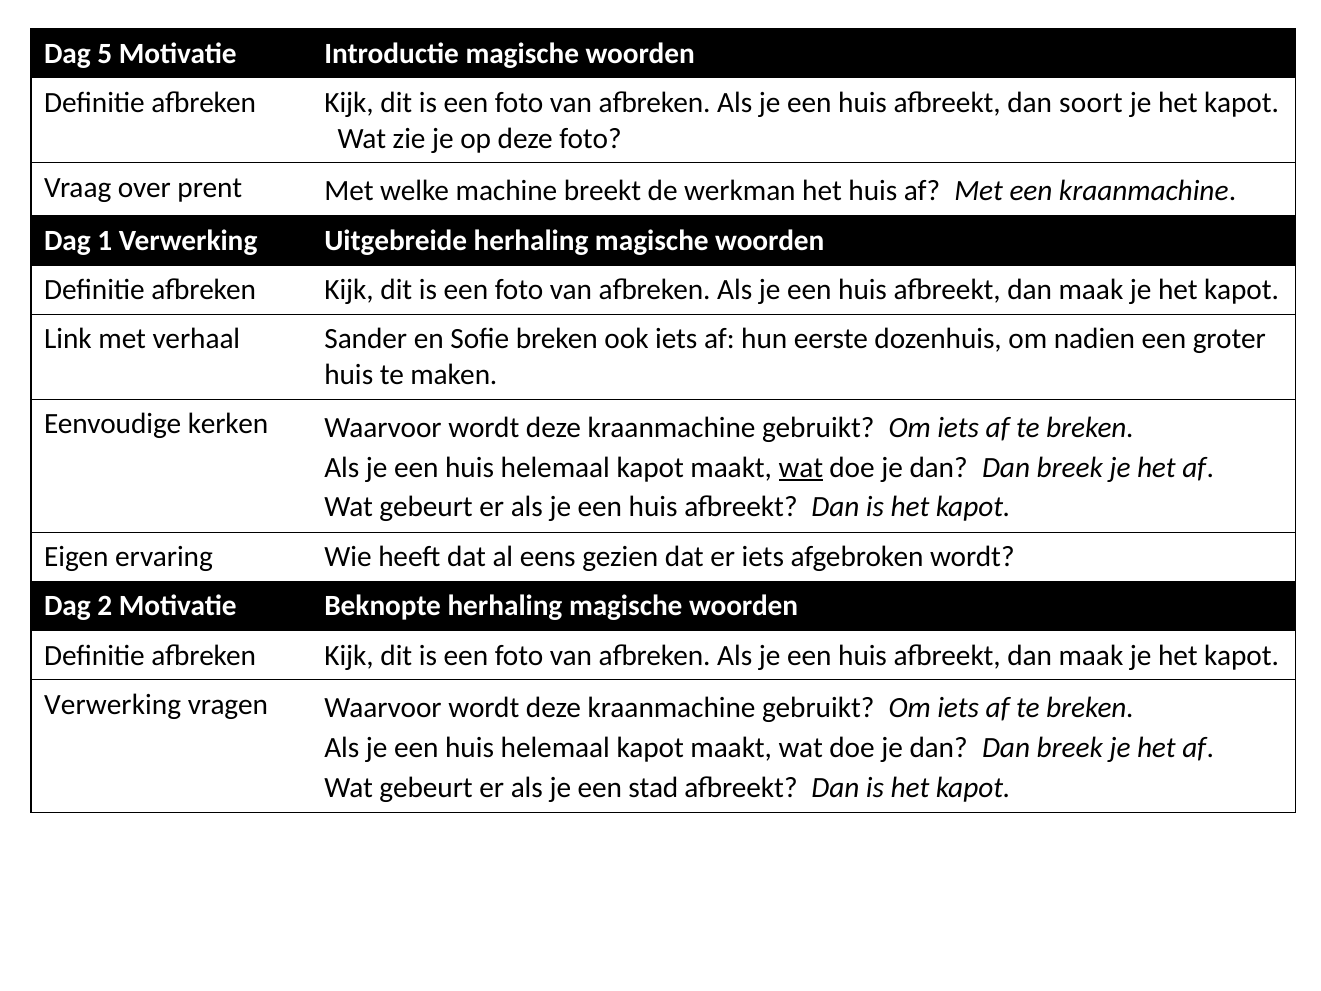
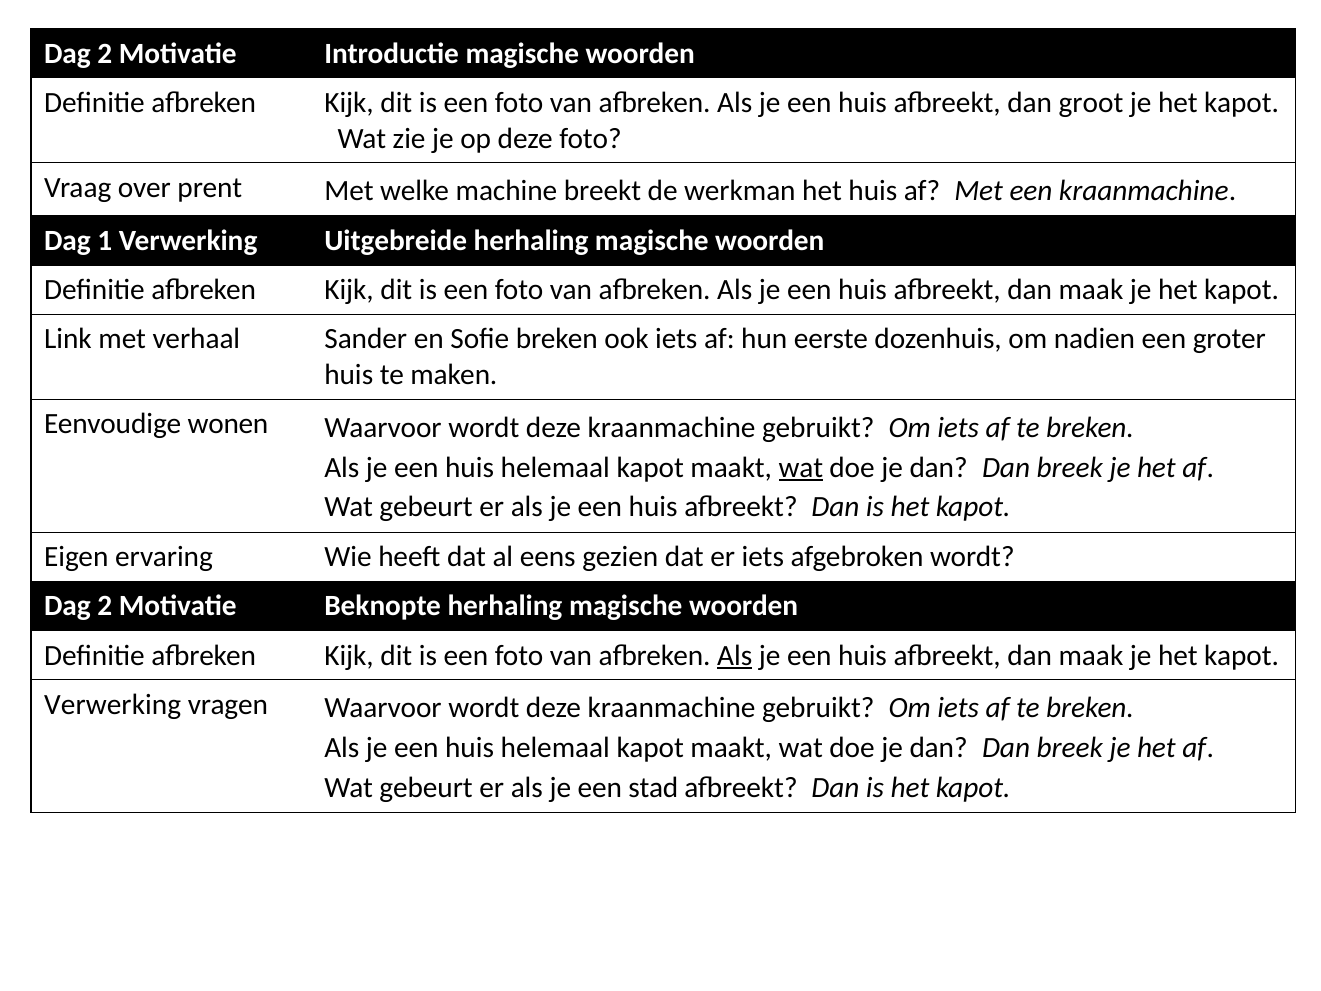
5: 5 -> 2 (105, 54)
soort: soort -> groot (1091, 103)
kerken: kerken -> wonen (228, 424)
Als underline: none -> present (735, 655)
